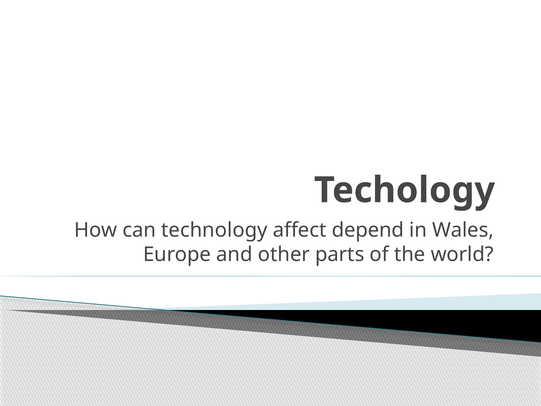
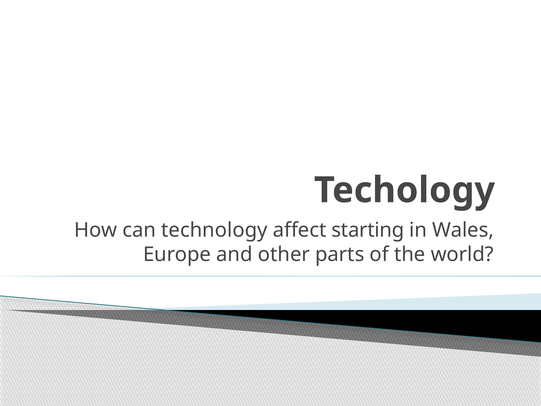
depend: depend -> starting (368, 230)
